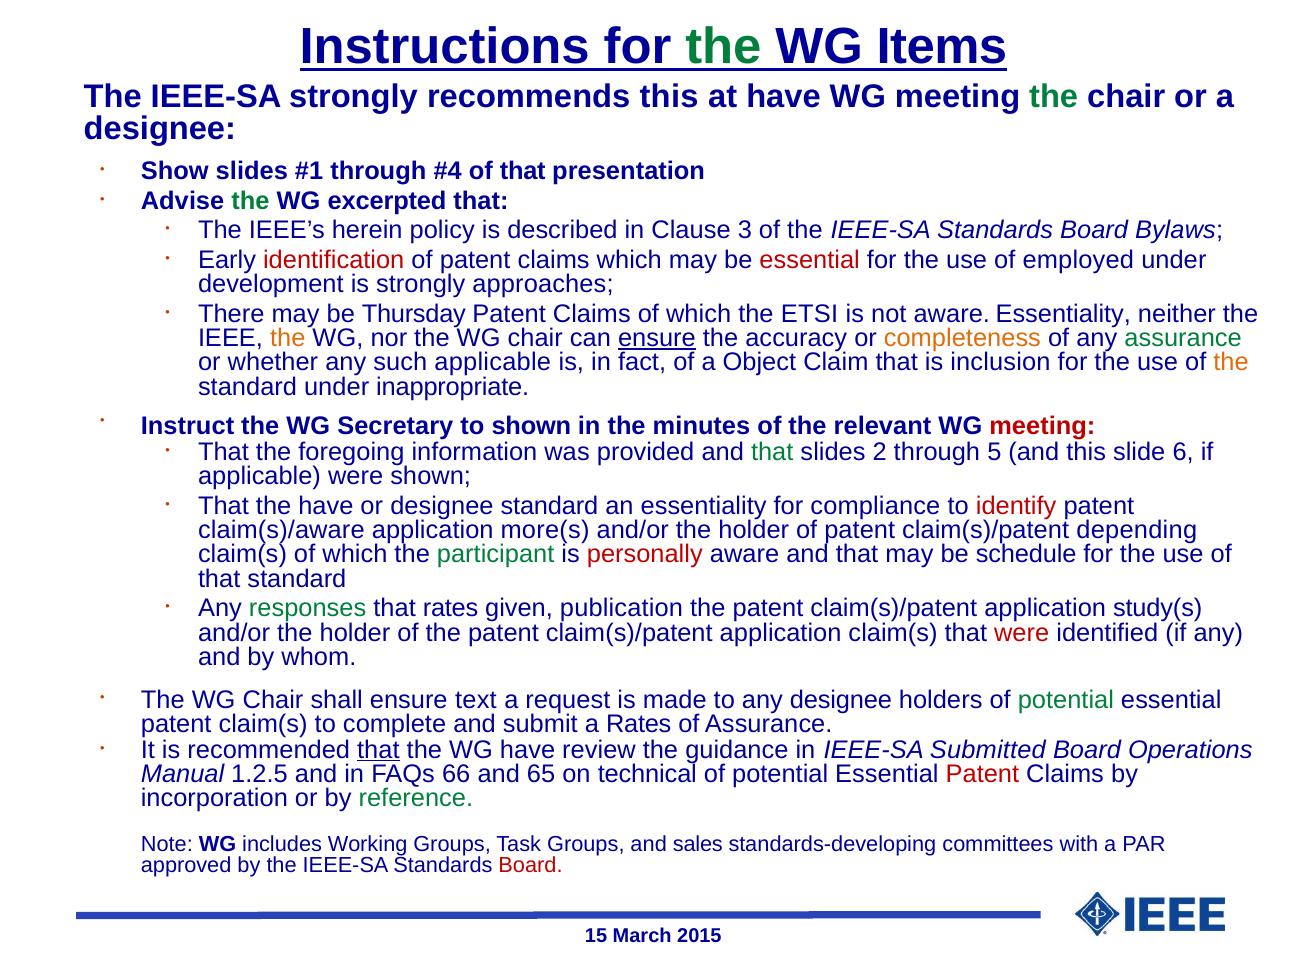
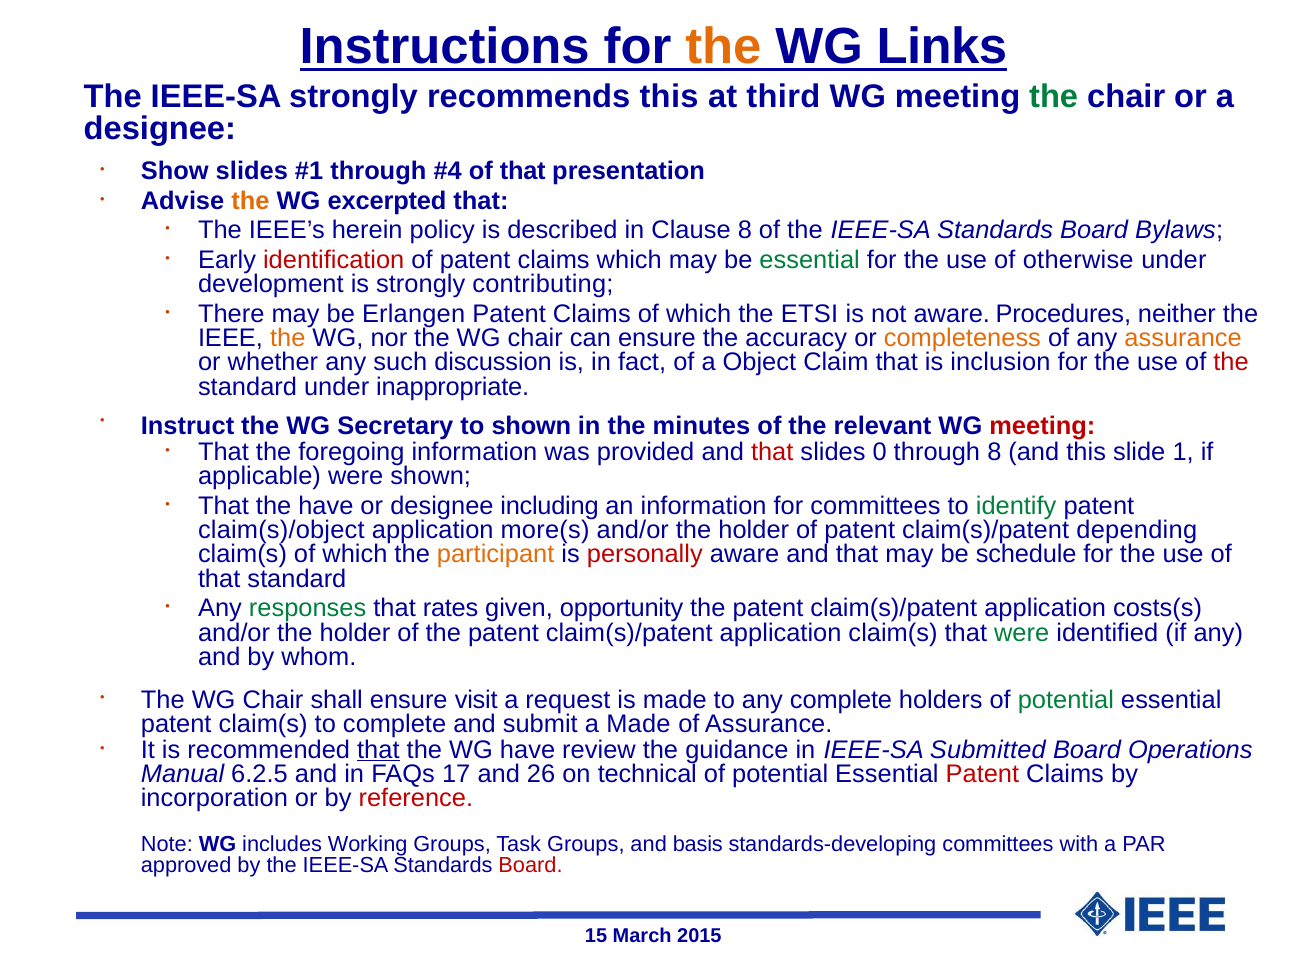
the colour: green -> orange (723, 47)
Items: Items -> Links (942, 47)
at have: have -> third (783, 97)
the colour: green -> orange (250, 201)
Clause 3: 3 -> 8 (745, 230)
essential colour: red -> green (810, 260)
employed: employed -> otherwise (1078, 260)
approaches: approaches -> contributing (543, 284)
Thursday: Thursday -> Erlangen (414, 314)
aware Essentiality: Essentiality -> Procedures (1063, 314)
ensure underline: present -> none (657, 338)
assurance colour: green -> orange (1183, 338)
such applicable: applicable -> discussion (493, 363)
the colour: orange -> red (1231, 363)
that colour: green -> red (772, 452)
2: 2 -> 0 (880, 452)
through 5: 5 -> 8 (994, 452)
6: 6 -> 1 (1183, 452)
designee standard: standard -> including (550, 506)
an essentiality: essentiality -> information (704, 506)
for compliance: compliance -> committees (875, 506)
identify colour: red -> green (1016, 506)
claim(s)/aware: claim(s)/aware -> claim(s)/object (281, 530)
participant colour: green -> orange (496, 555)
publication: publication -> opportunity (622, 609)
study(s: study(s -> costs(s (1158, 609)
were colour: red -> green (1022, 633)
text: text -> visit (476, 700)
any designee: designee -> complete (841, 700)
a Rates: Rates -> Made (638, 724)
1.2.5: 1.2.5 -> 6.2.5 (260, 774)
66: 66 -> 17 (456, 774)
65: 65 -> 26 (541, 774)
reference colour: green -> red (416, 799)
sales: sales -> basis (698, 844)
